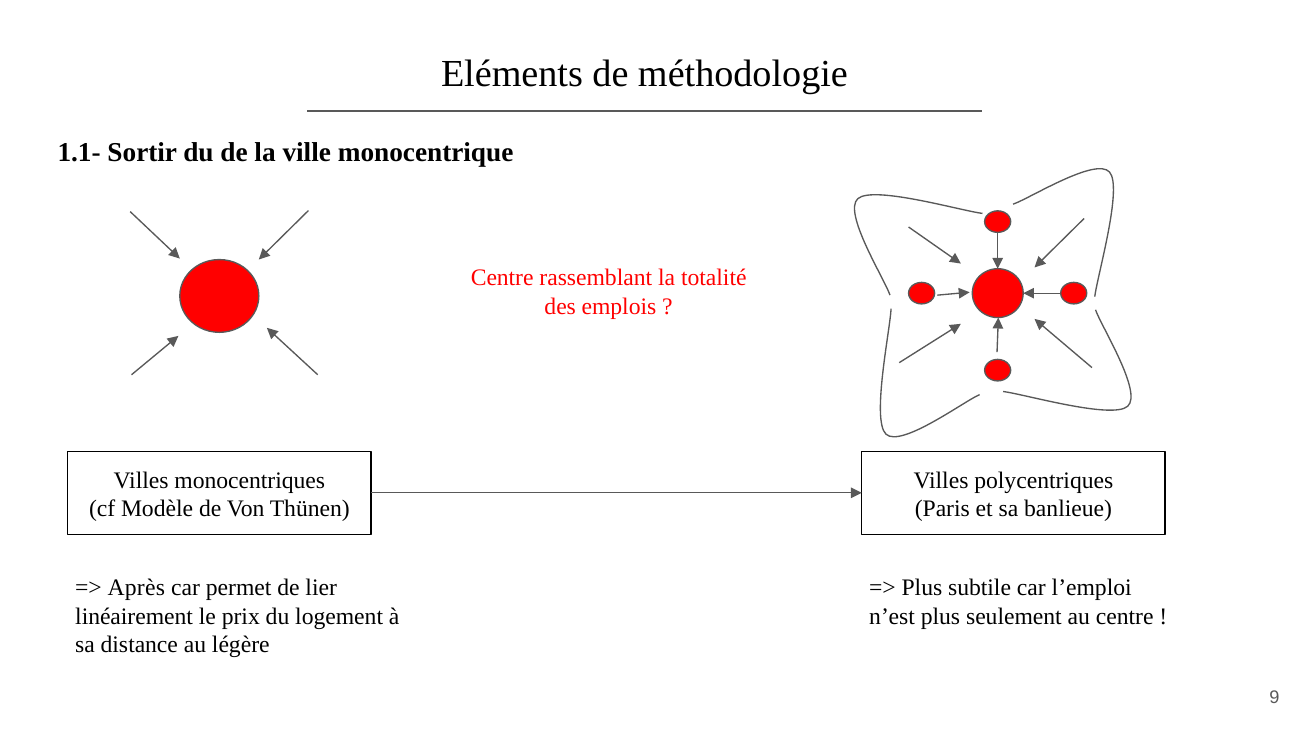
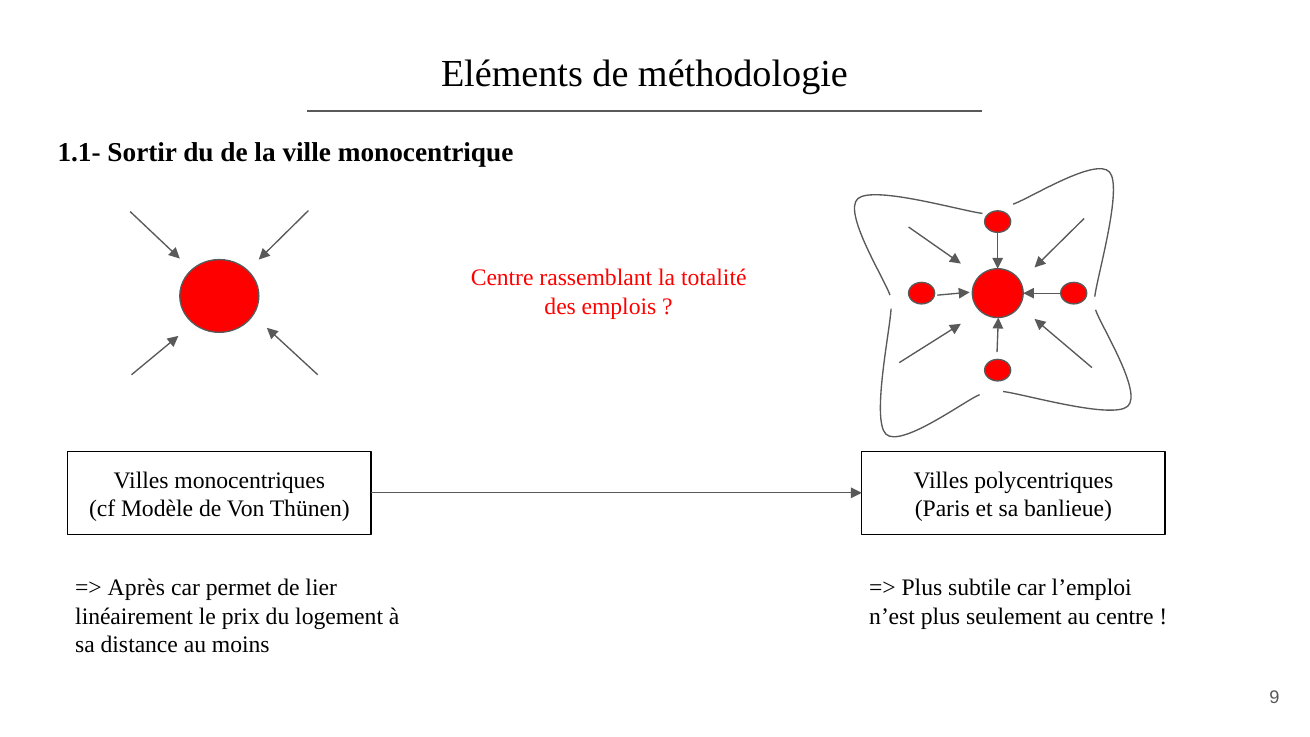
légère: légère -> moins (241, 645)
